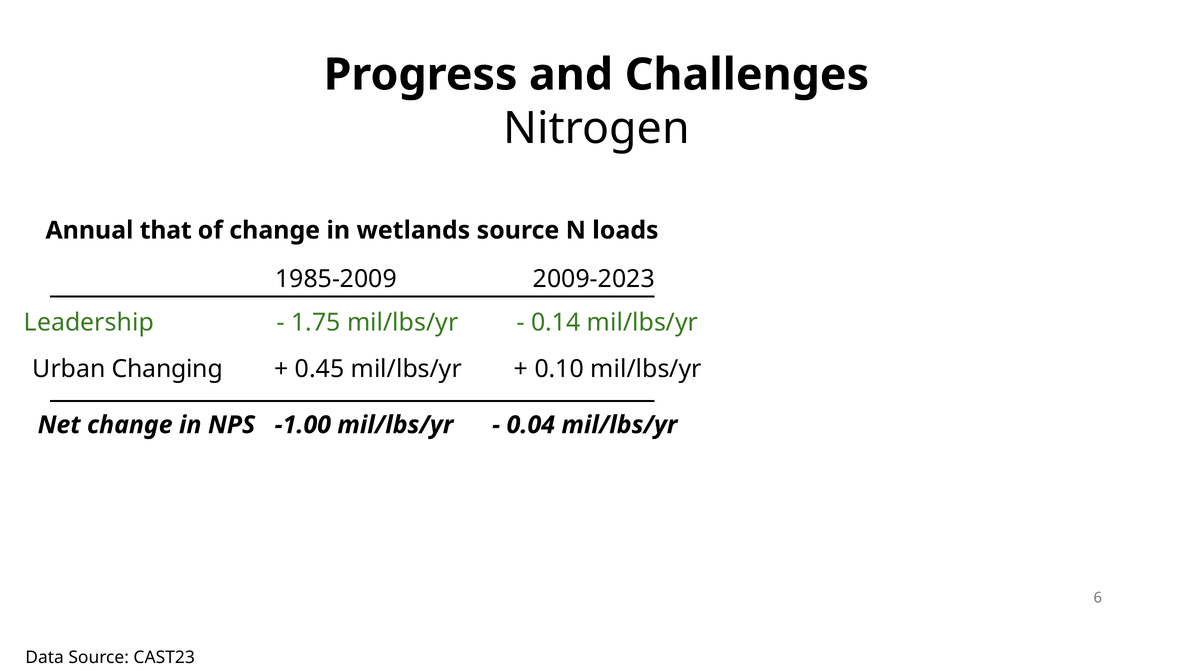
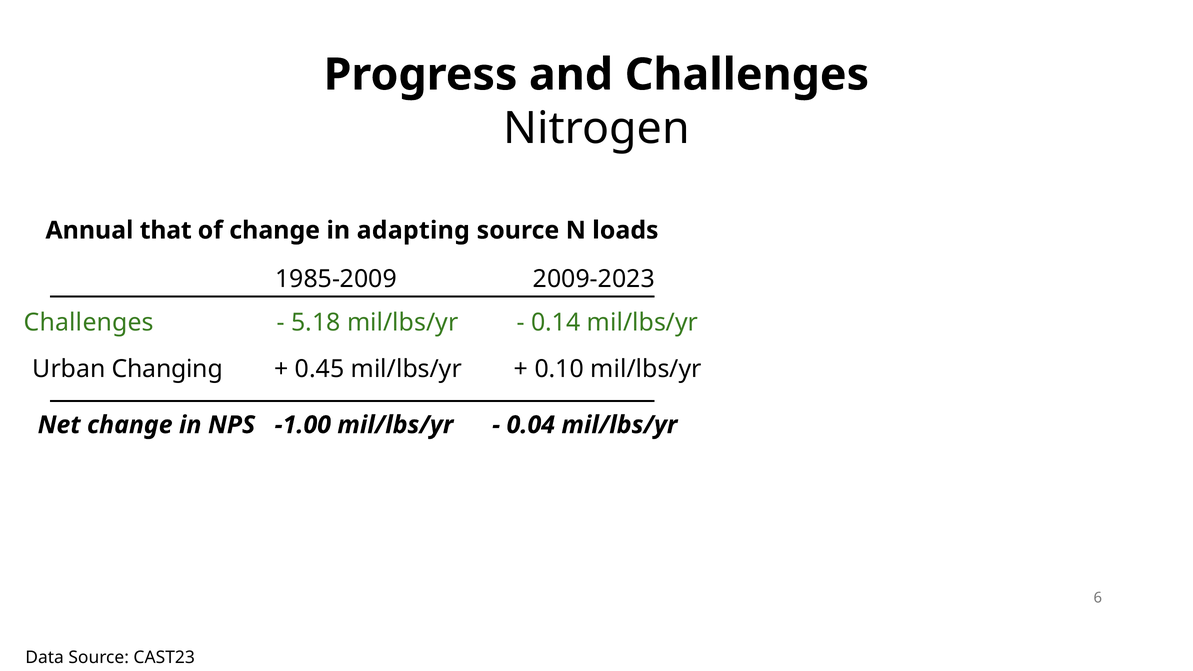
wetlands: wetlands -> adapting (413, 230)
Leadership: Leadership -> Challenges (89, 323)
1.75: 1.75 -> 5.18 (316, 323)
